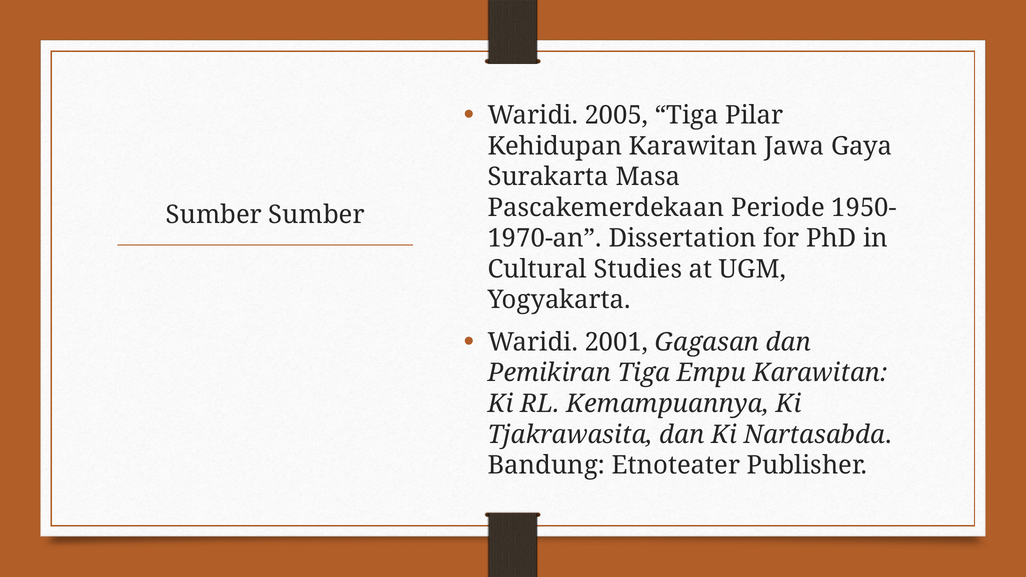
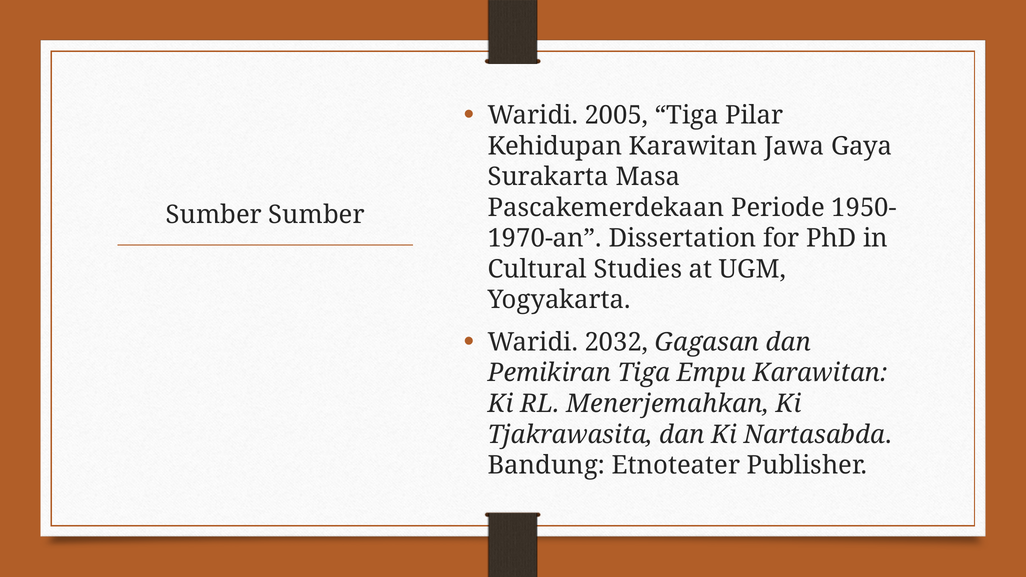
2001: 2001 -> 2032 (616, 342)
Kemampuannya: Kemampuannya -> Menerjemahkan (668, 404)
